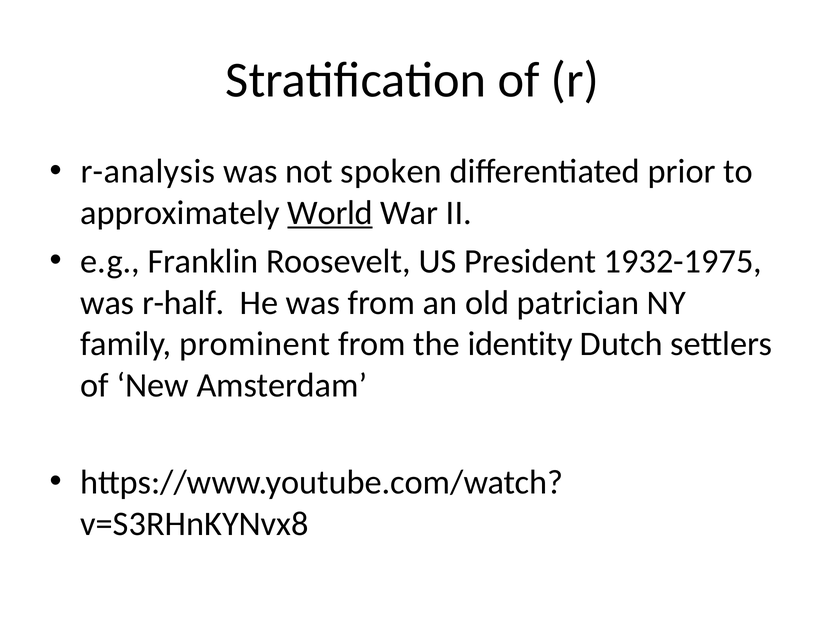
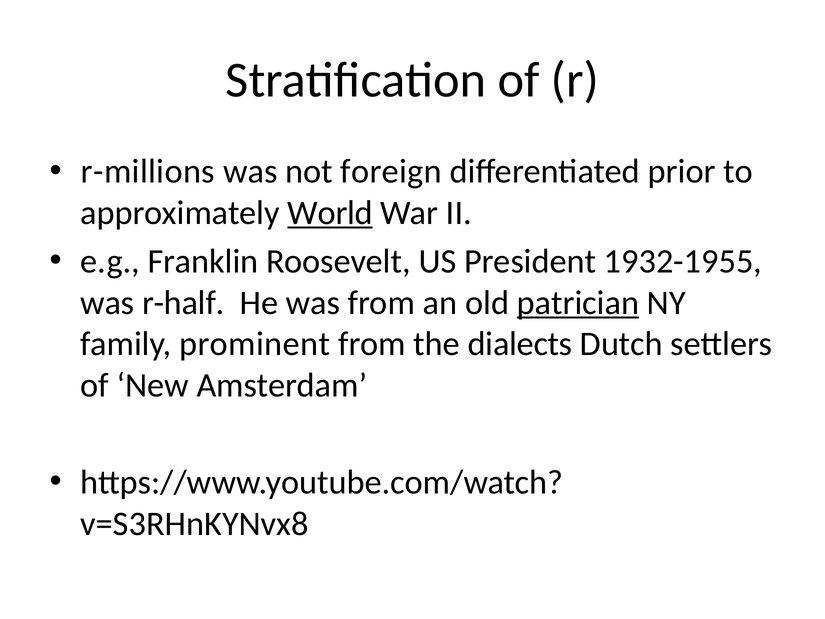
r-analysis: r-analysis -> r-millions (148, 172)
spoken: spoken -> foreign (391, 172)
1932-1975: 1932-1975 -> 1932-1955 (683, 261)
patrician underline: none -> present (578, 303)
identity: identity -> dialects (520, 344)
